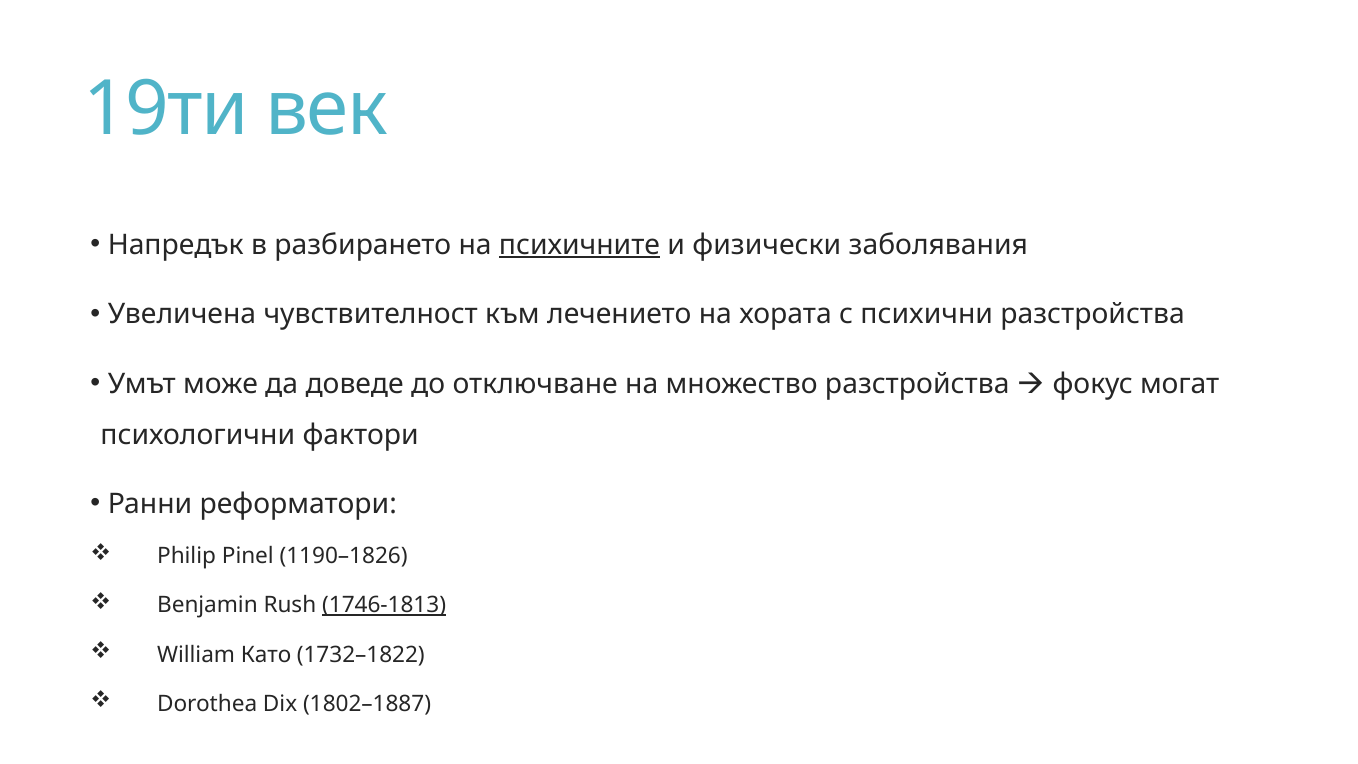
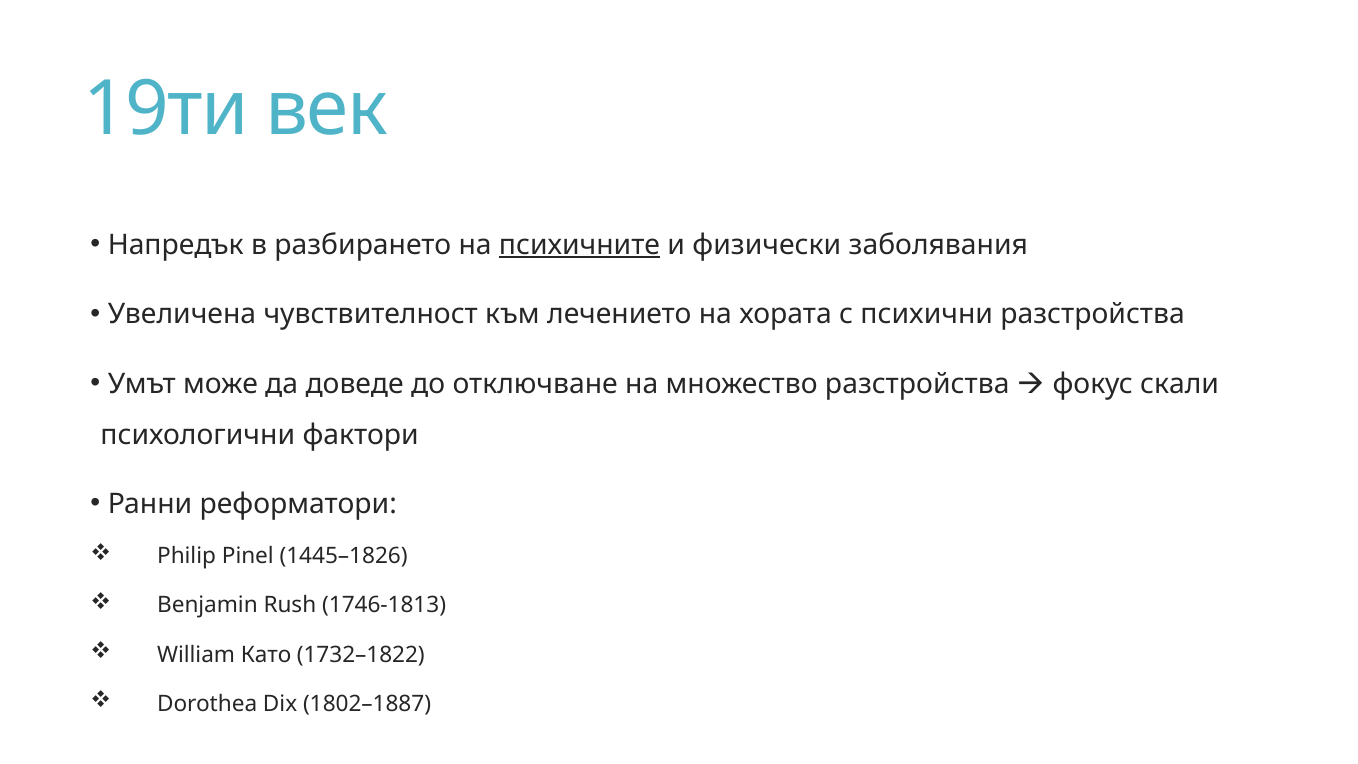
могат: могат -> скали (1180, 384)
1190–1826: 1190–1826 -> 1445–1826 (344, 556)
1746-1813 underline: present -> none (384, 605)
